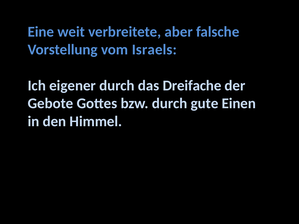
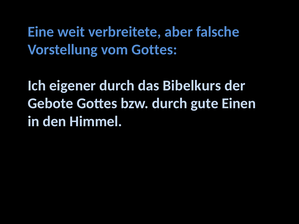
vom Israels: Israels -> Gottes (154, 50)
Dreifache: Dreifache -> Bibelkurs (192, 86)
